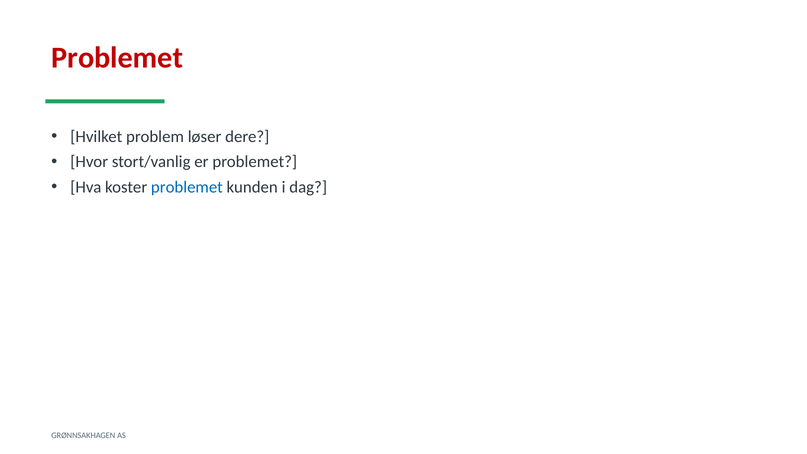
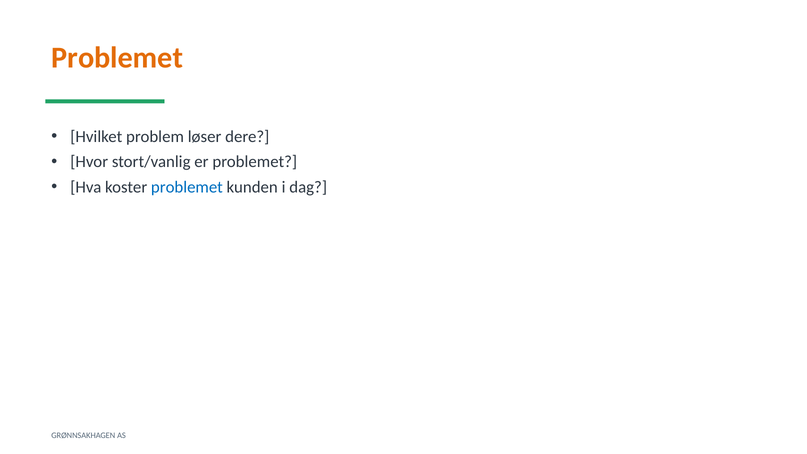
Problemet colour: red -> orange (117, 58)
